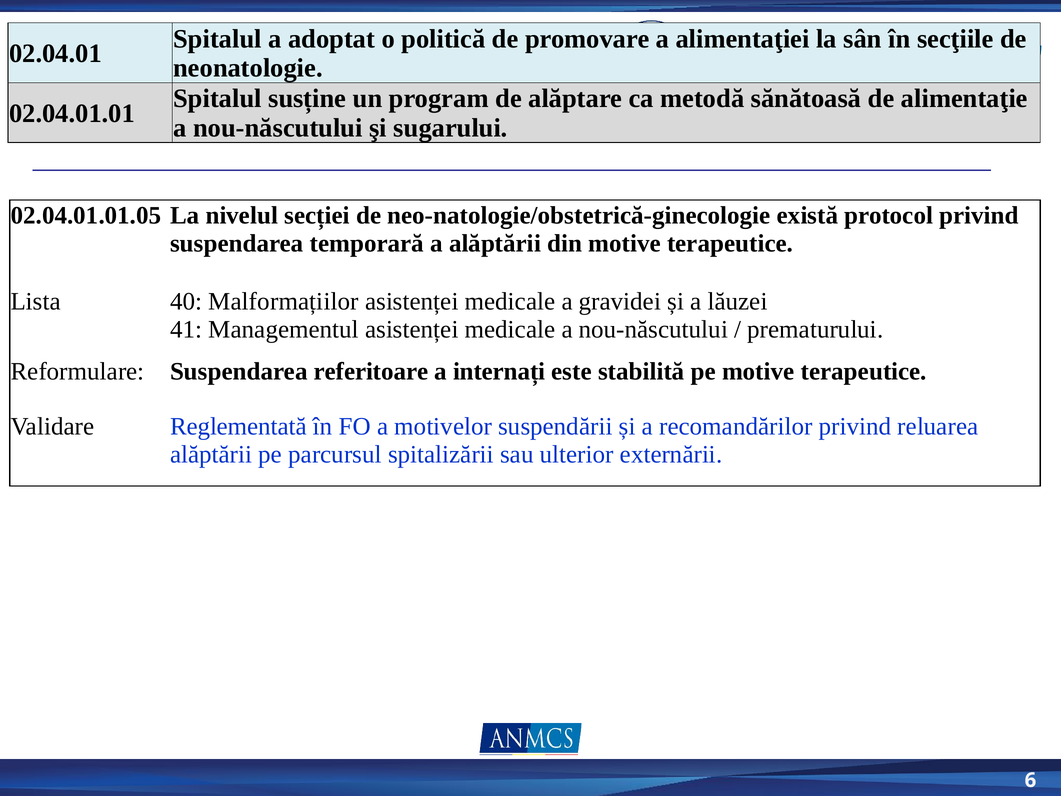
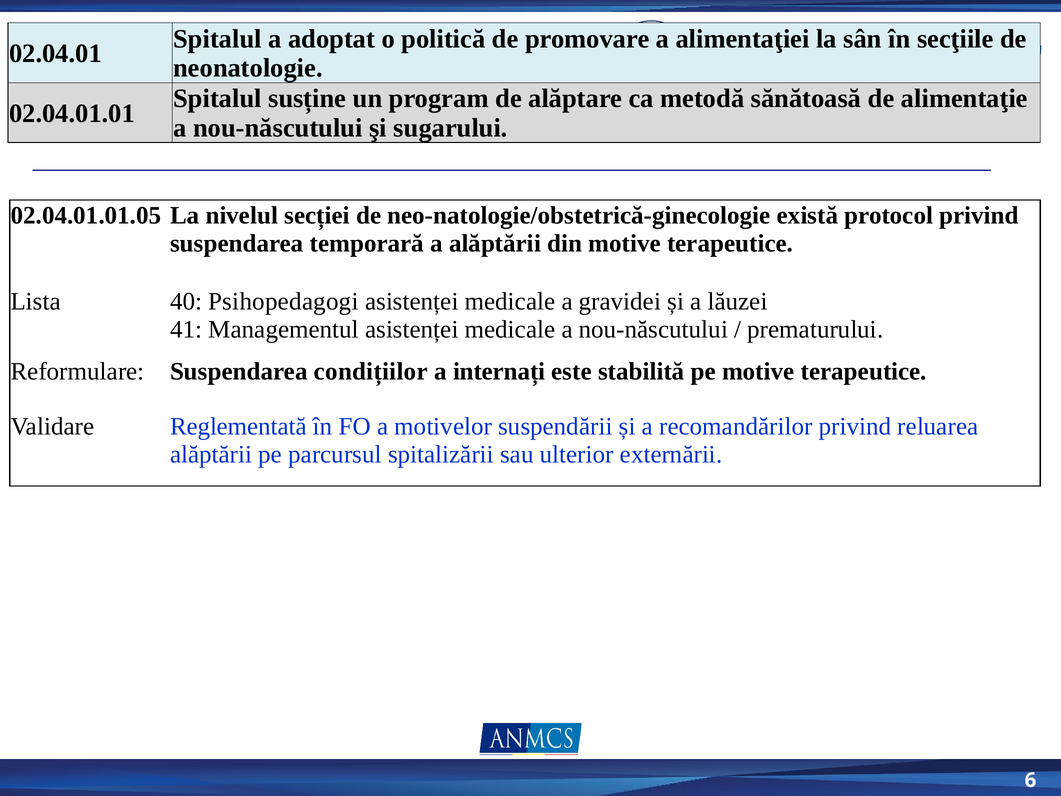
Malformațiilor: Malformațiilor -> Psihopedagogi (283, 301)
referitoare: referitoare -> condițiilor (371, 372)
